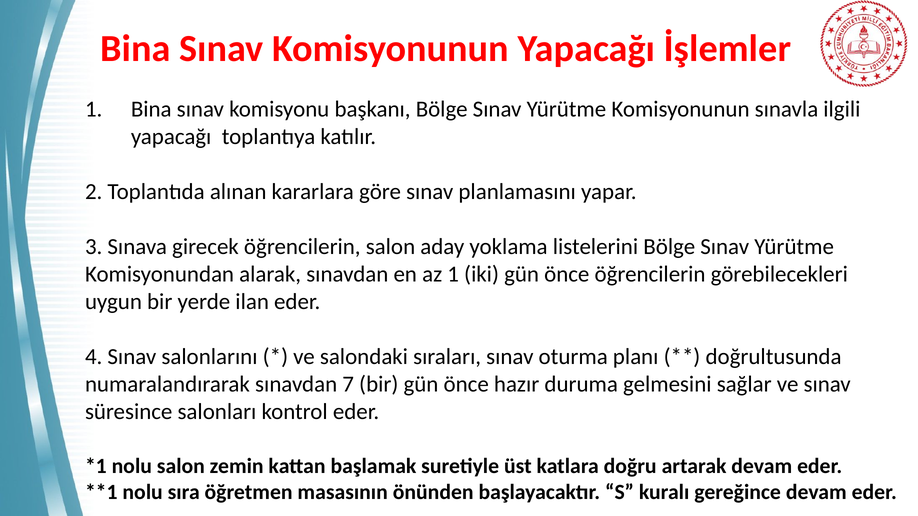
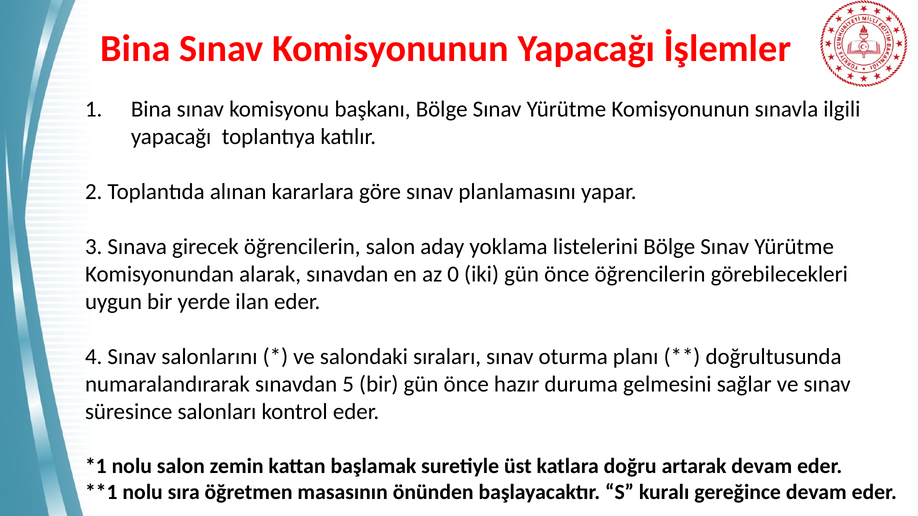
az 1: 1 -> 0 (453, 274)
7: 7 -> 5 (348, 384)
